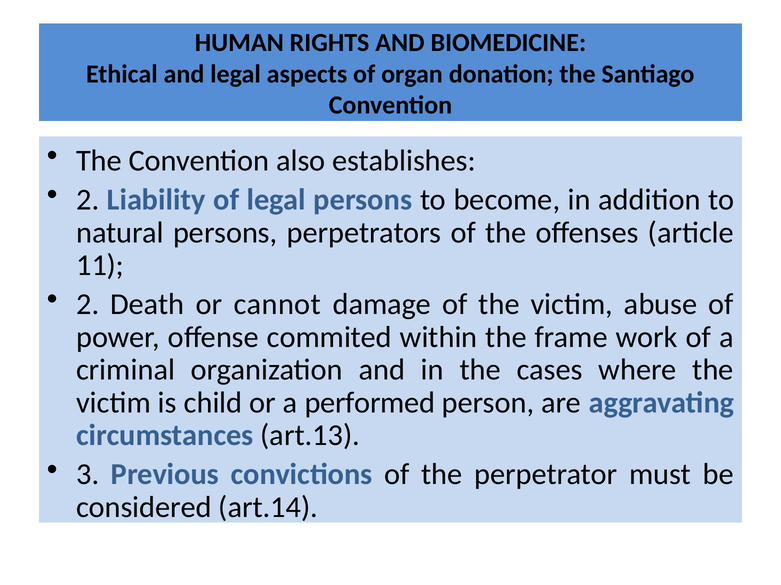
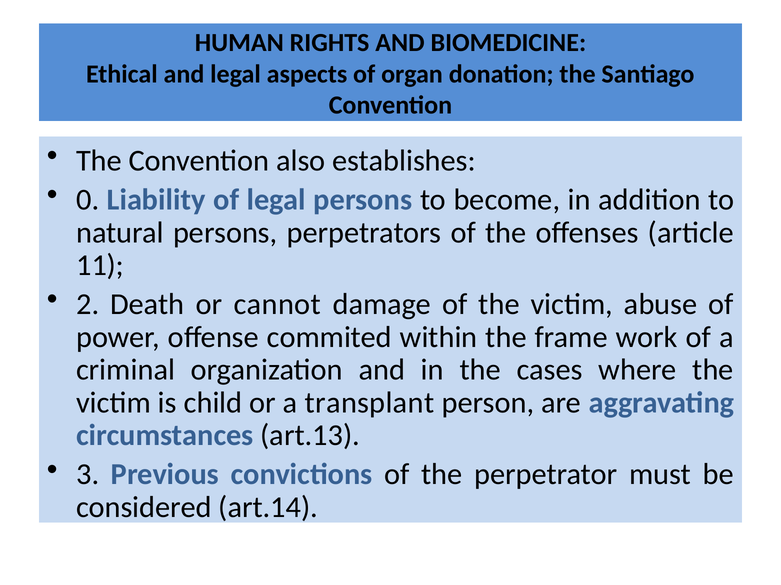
2: 2 -> 0 (88, 200)
performed: performed -> transplant (370, 403)
